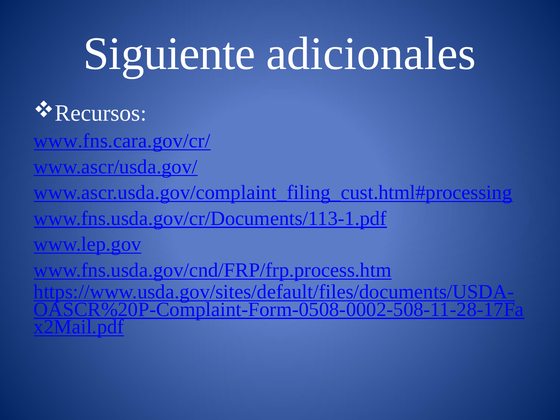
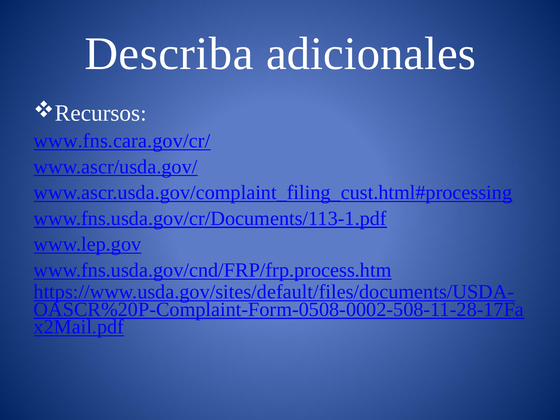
Siguiente: Siguiente -> Describa (169, 54)
